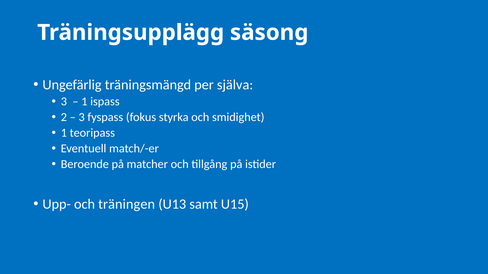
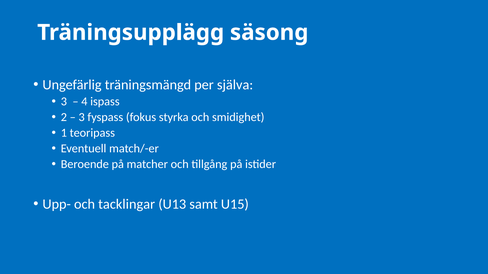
1: 1 -> 4 (84, 102)
träningen: träningen -> tacklingar (127, 204)
